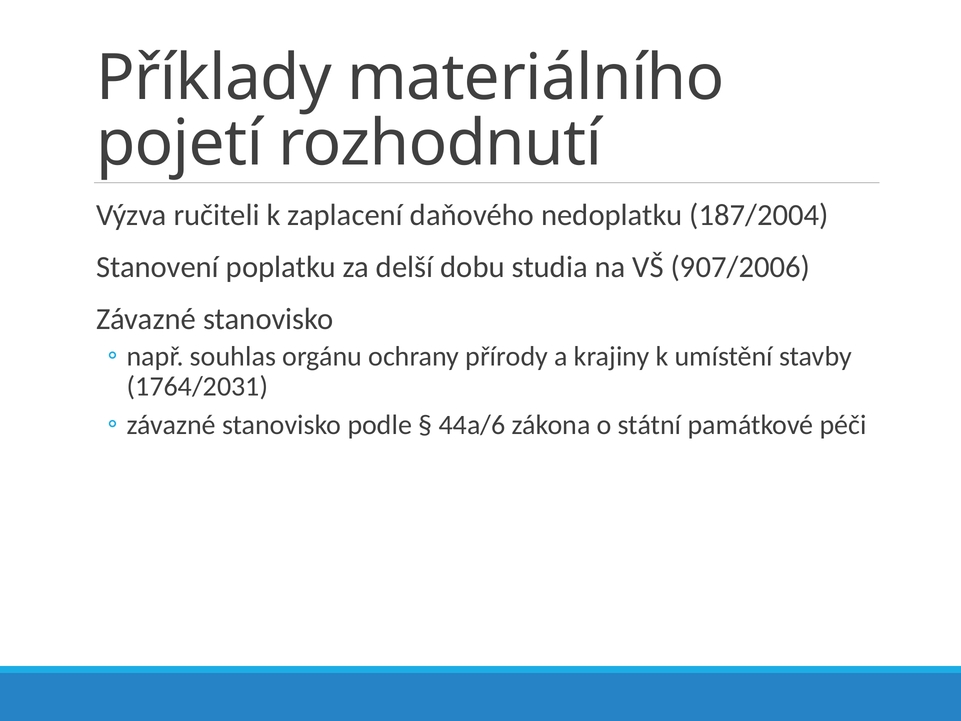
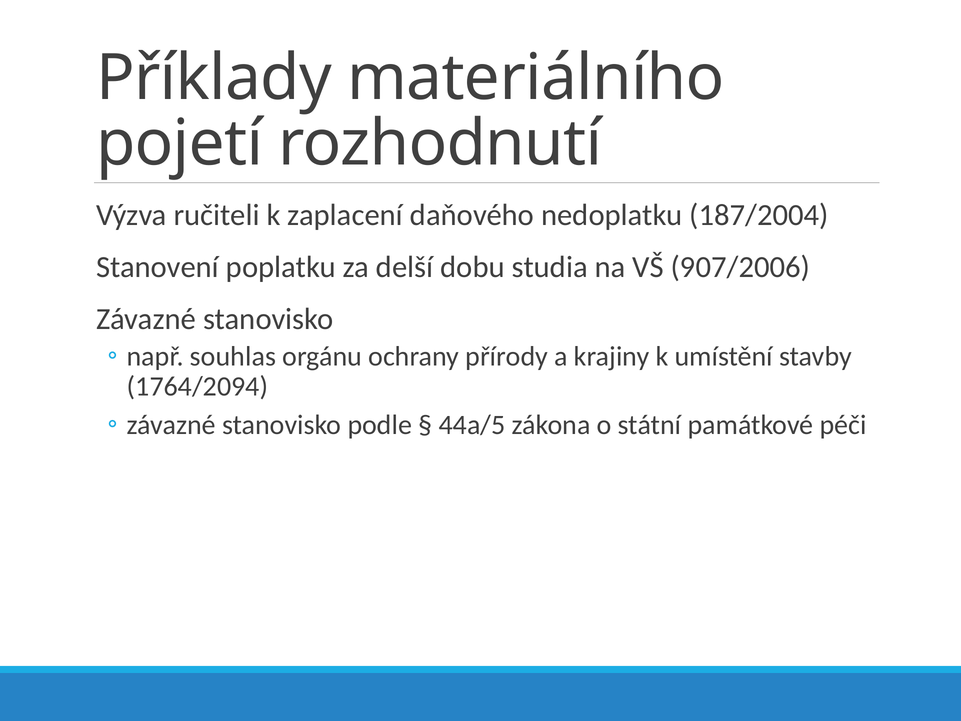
1764/2031: 1764/2031 -> 1764/2094 (198, 386)
44a/6: 44a/6 -> 44a/5 (472, 425)
